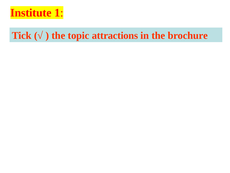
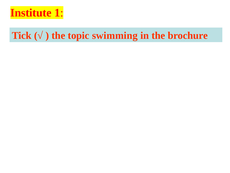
attractions: attractions -> swimming (115, 35)
